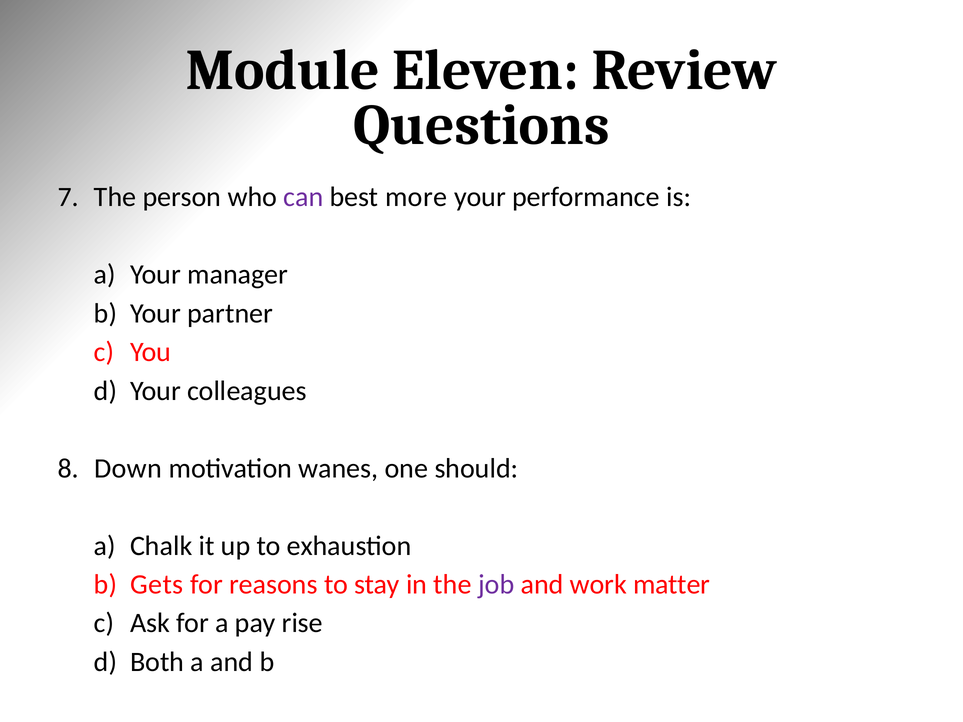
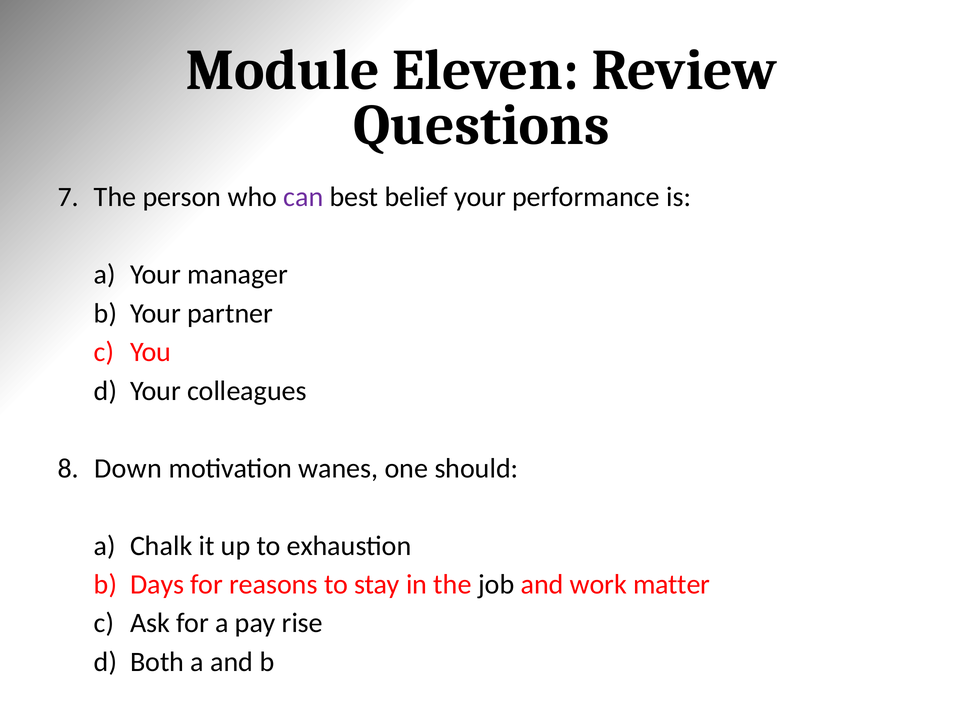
more: more -> belief (416, 197)
Gets: Gets -> Days (157, 585)
job colour: purple -> black (496, 585)
